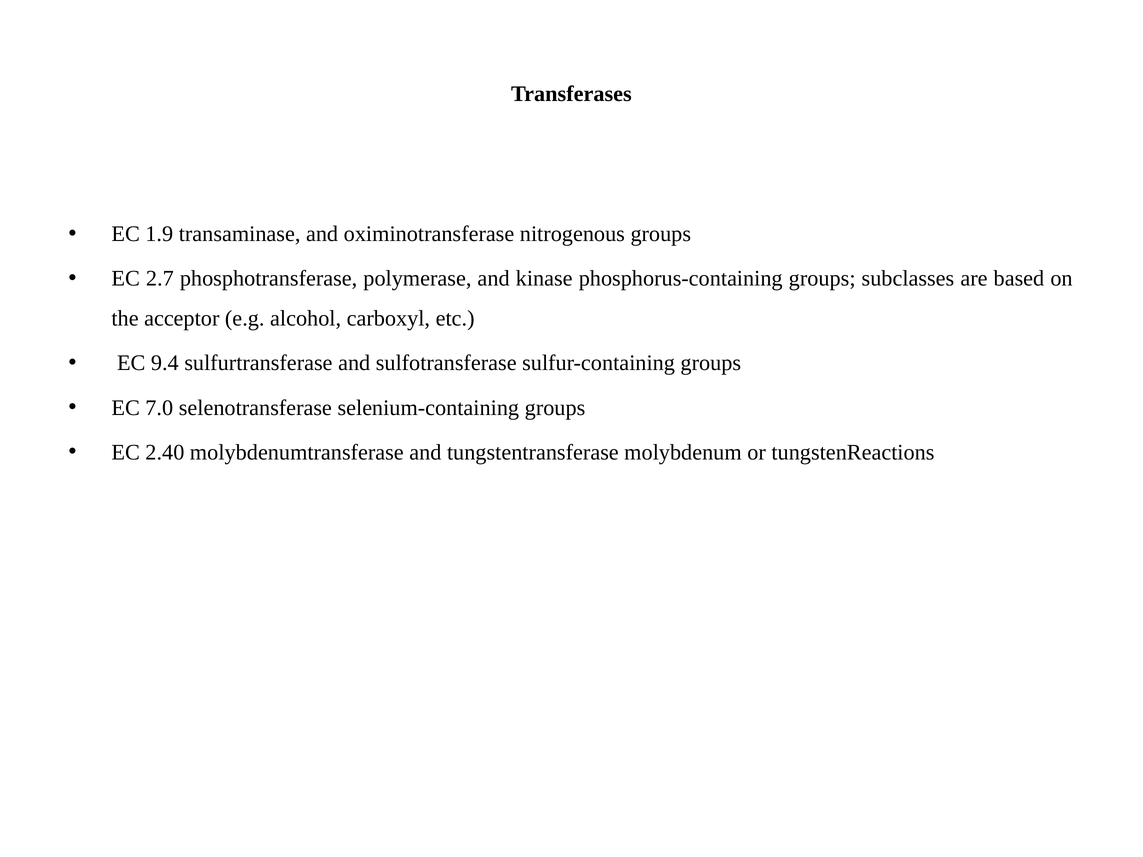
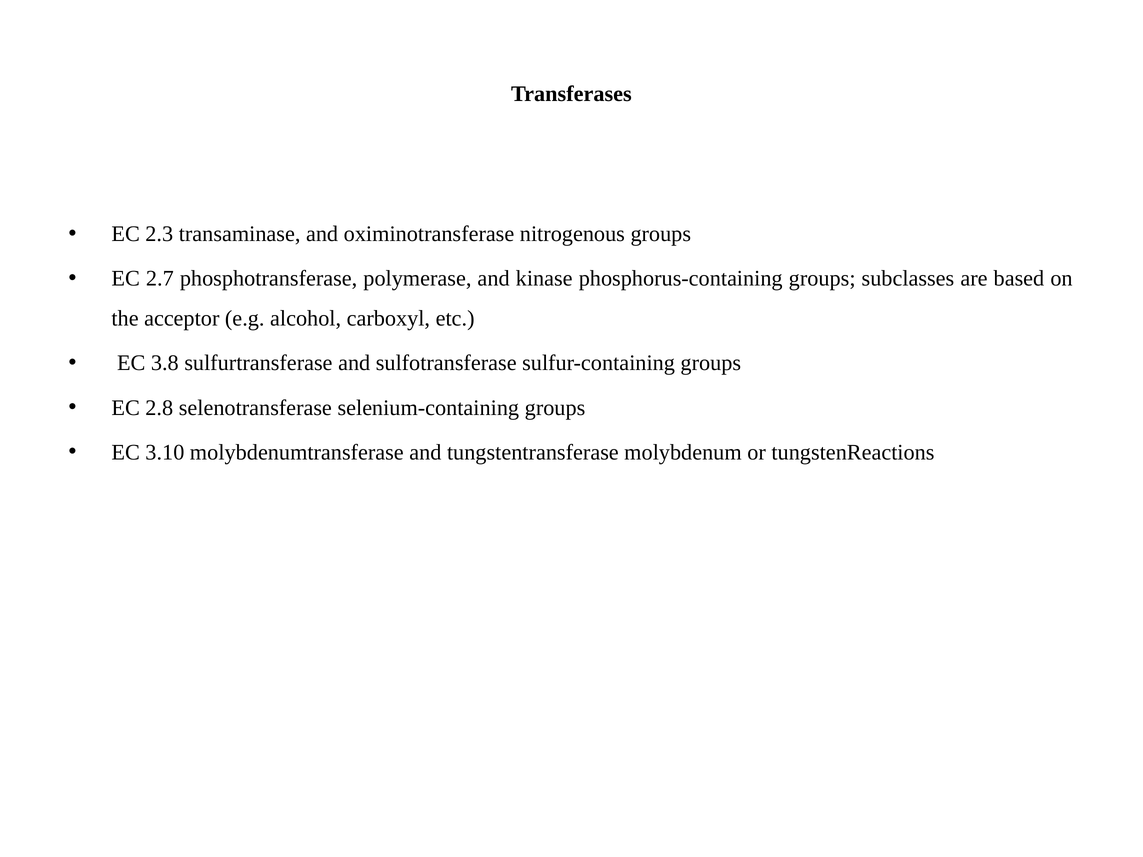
1.9: 1.9 -> 2.3 (159, 234)
9.4: 9.4 -> 3.8 (165, 363)
7.0: 7.0 -> 2.8 (159, 408)
2.40: 2.40 -> 3.10 (165, 452)
